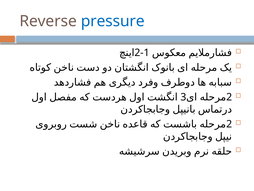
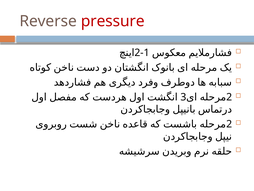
pressure colour: blue -> red (113, 21)
